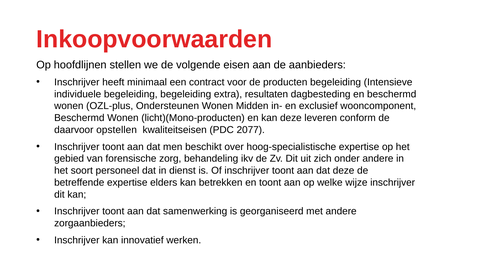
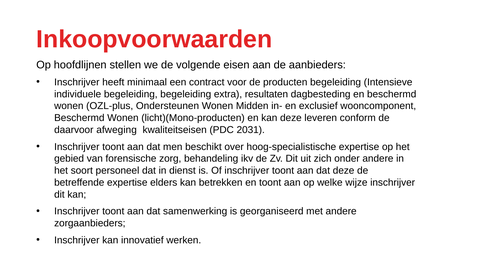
opstellen: opstellen -> afweging (117, 130)
2077: 2077 -> 2031 (251, 130)
